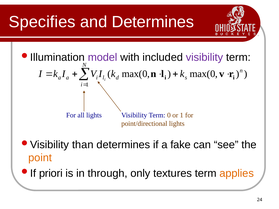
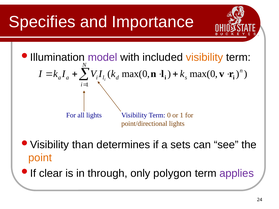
and Determines: Determines -> Importance (153, 22)
visibility colour: purple -> orange (205, 57)
fake: fake -> sets (180, 145)
priori: priori -> clear (51, 173)
textures: textures -> polygon (173, 173)
applies colour: orange -> purple (237, 173)
